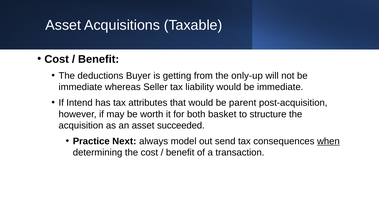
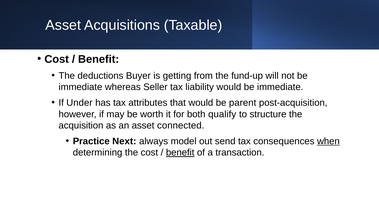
only-up: only-up -> fund-up (247, 76)
Intend: Intend -> Under (79, 103)
basket: basket -> qualify (222, 114)
succeeded: succeeded -> connected (181, 126)
benefit underline: none -> present (180, 153)
